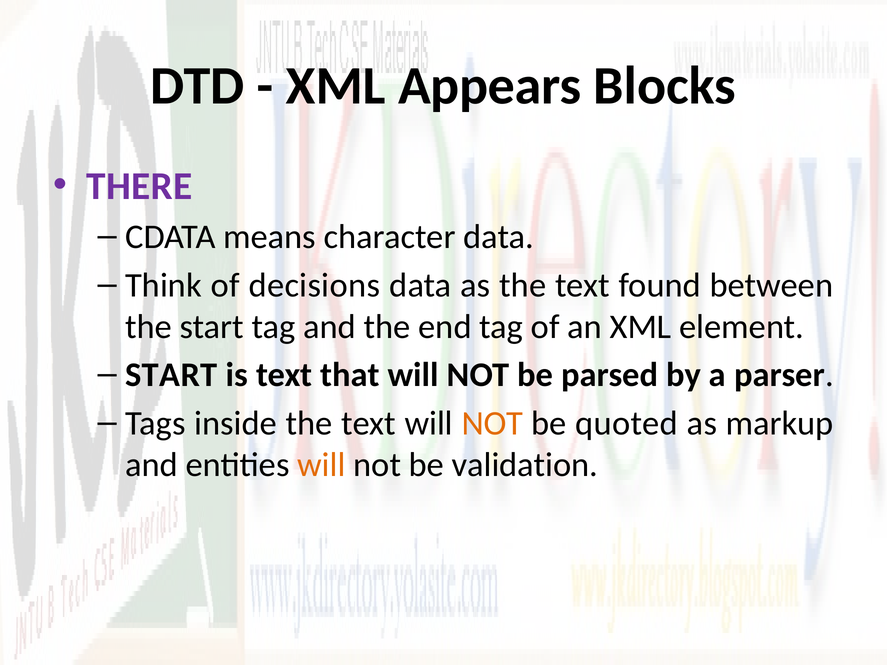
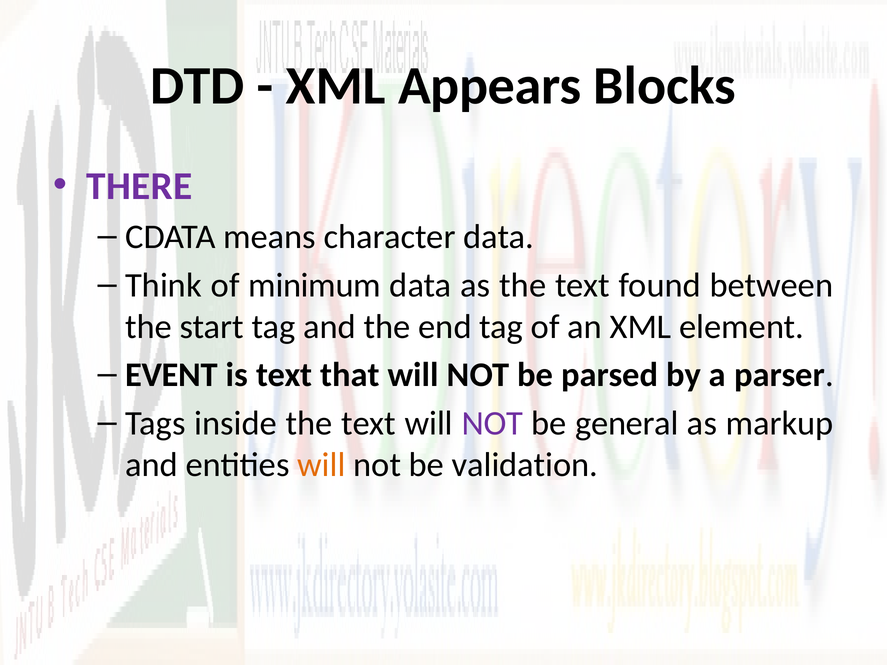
decisions: decisions -> minimum (315, 285)
START: START -> EVENT (172, 375)
NOT colour: orange -> purple (492, 423)
quoted: quoted -> general (627, 423)
